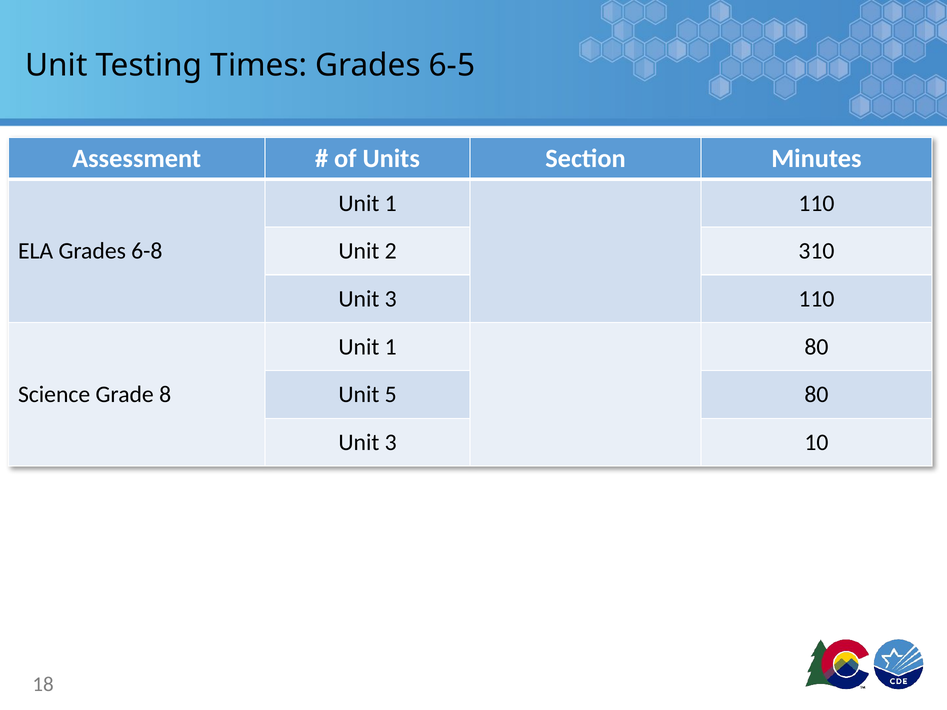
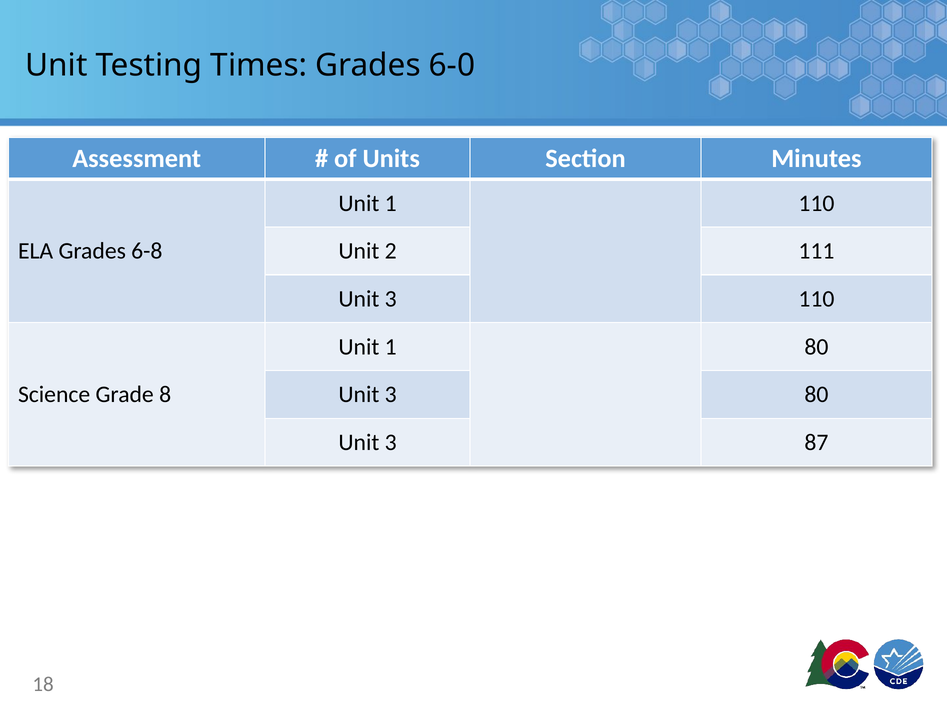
6-5: 6-5 -> 6-0 (452, 65)
310: 310 -> 111 (816, 251)
5: 5 -> 3 (391, 395)
10: 10 -> 87 (816, 443)
